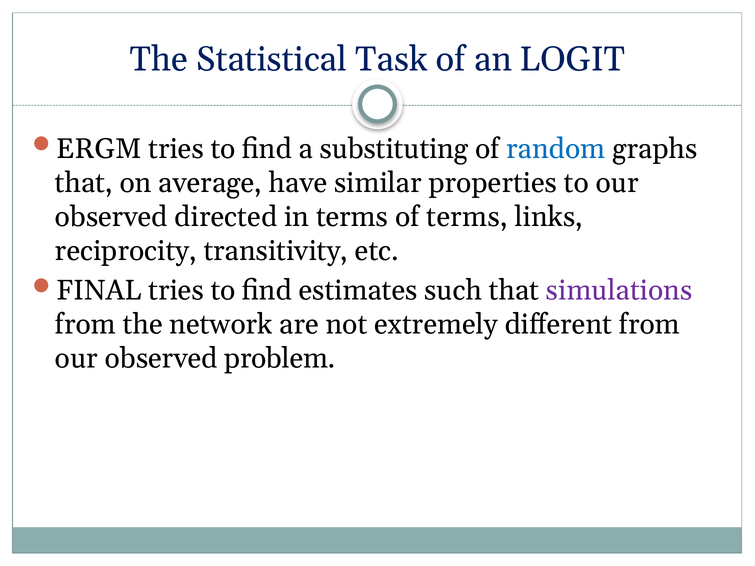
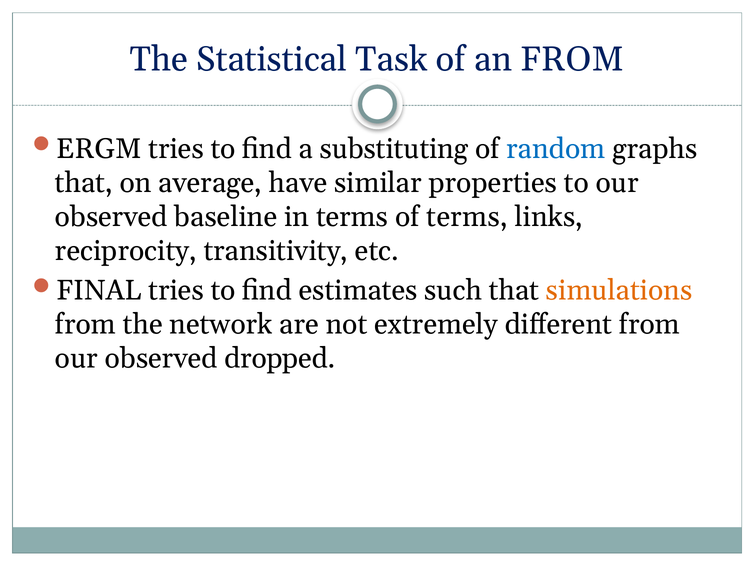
an LOGIT: LOGIT -> FROM (572, 59)
directed: directed -> baseline (226, 217)
simulations colour: purple -> orange (619, 290)
problem: problem -> dropped (280, 358)
